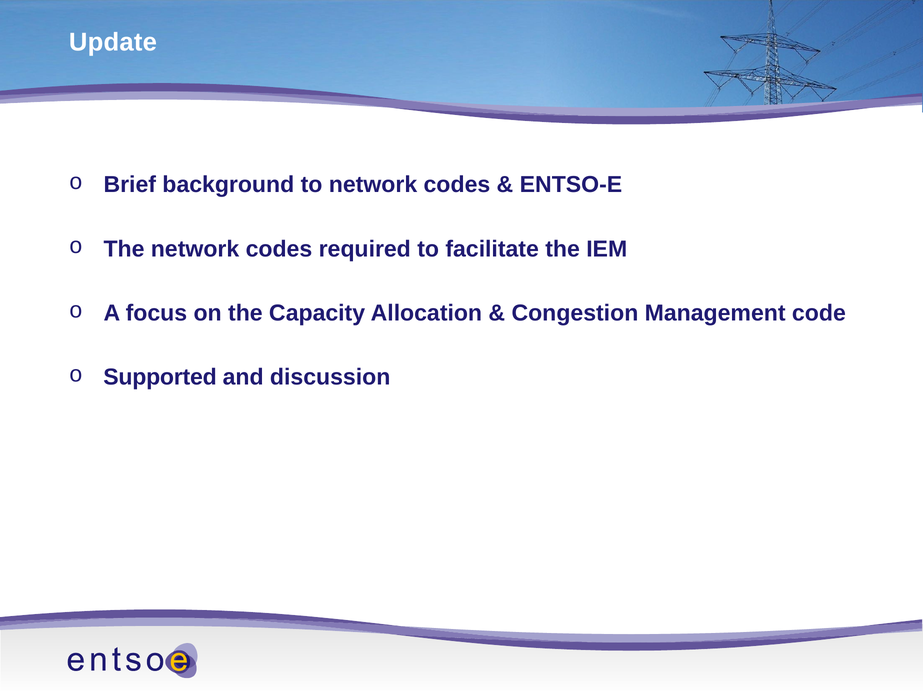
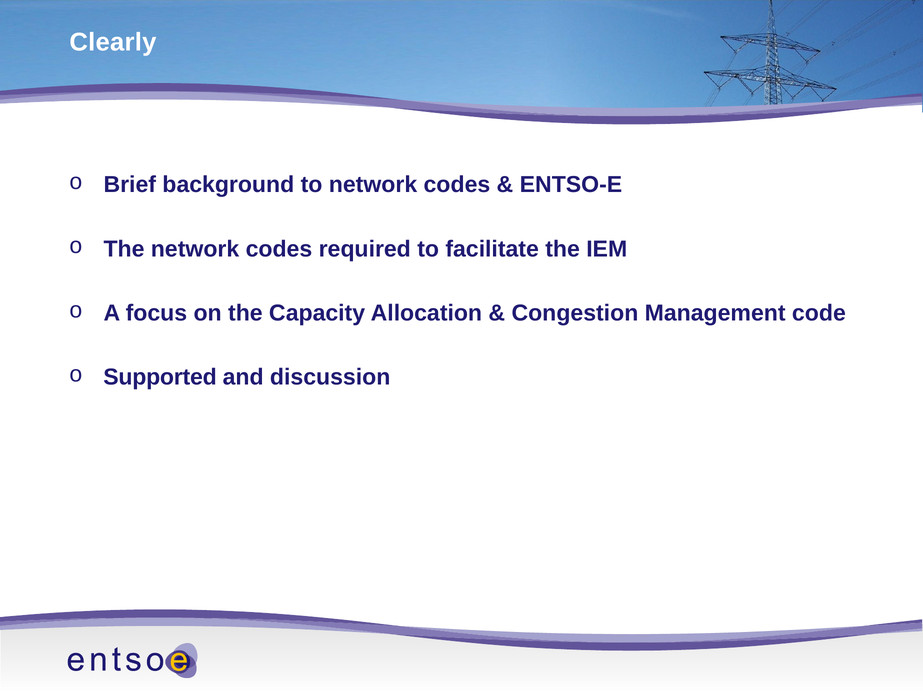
Update: Update -> Clearly (113, 42)
